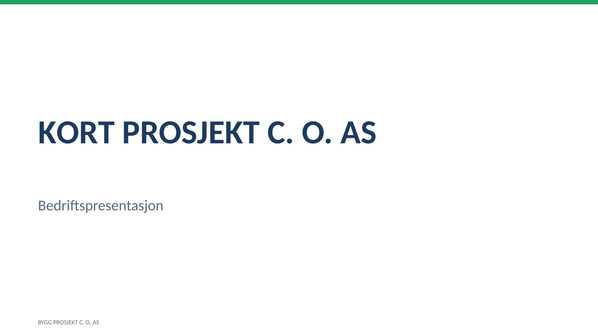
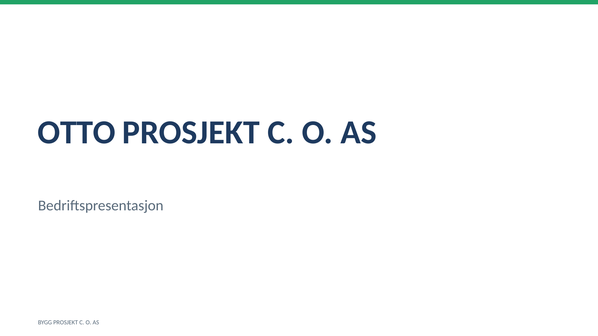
KORT: KORT -> OTTO (77, 133)
